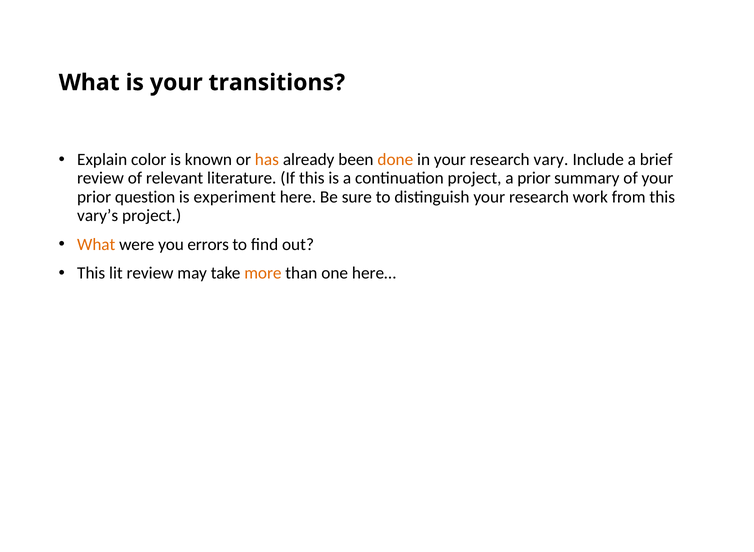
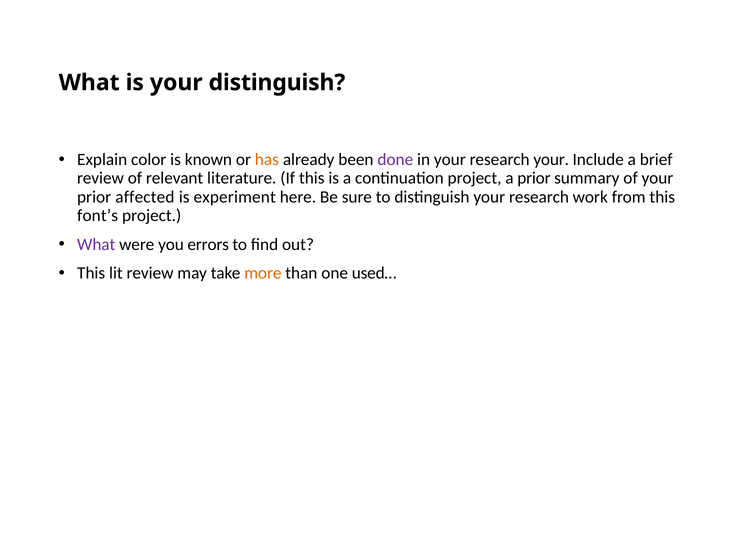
your transitions: transitions -> distinguish (277, 83)
done colour: orange -> purple (395, 160)
research vary: vary -> your (551, 160)
question: question -> affected (145, 197)
vary’s: vary’s -> font’s (98, 215)
What colour: orange -> purple (96, 244)
here…: here… -> used… (374, 273)
